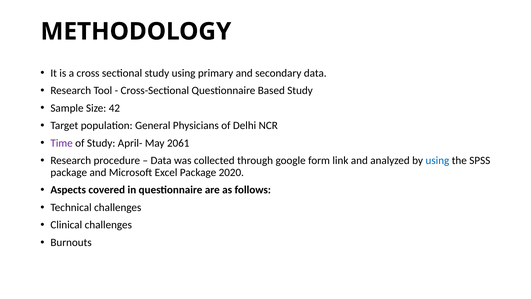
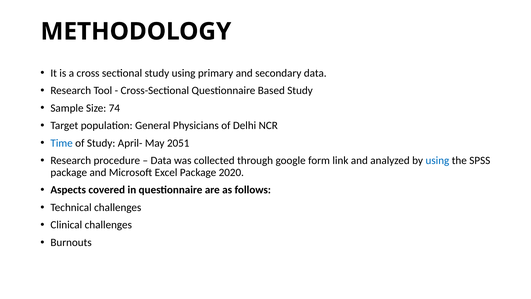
42: 42 -> 74 (114, 108)
Time colour: purple -> blue (62, 143)
2061: 2061 -> 2051 (178, 143)
